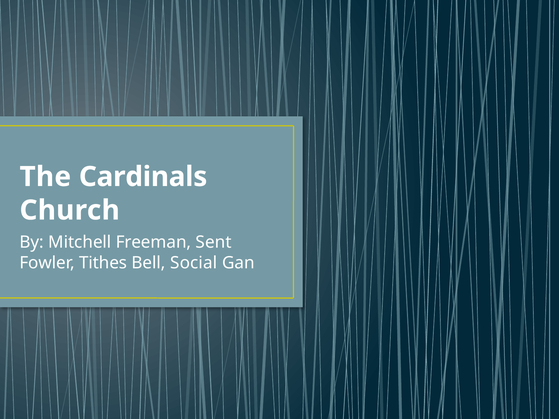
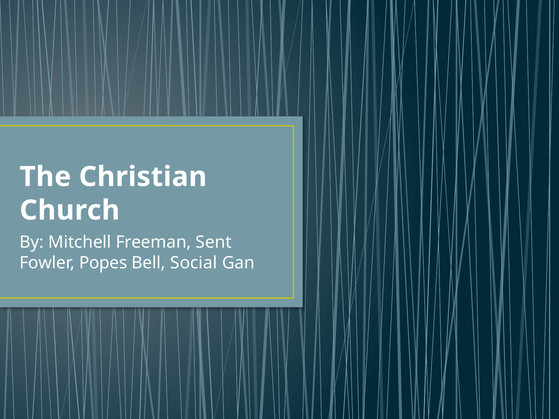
Cardinals: Cardinals -> Christian (143, 177)
Tithes: Tithes -> Popes (103, 263)
